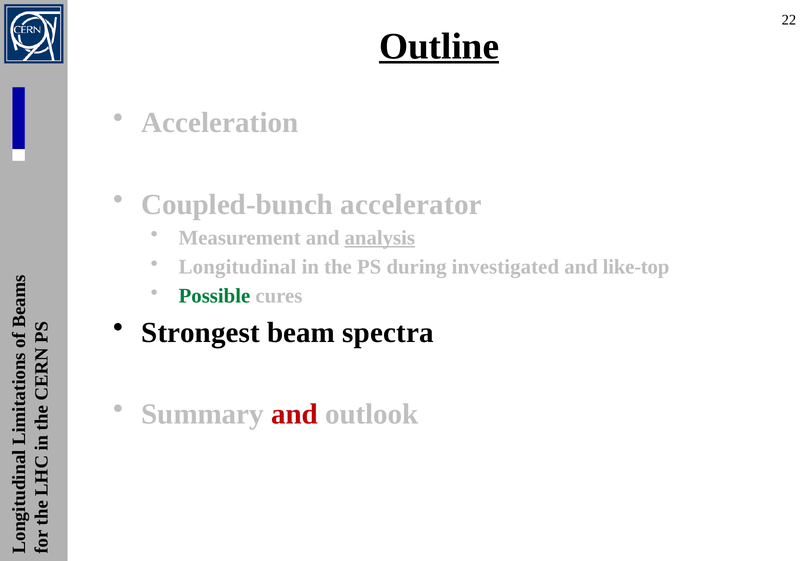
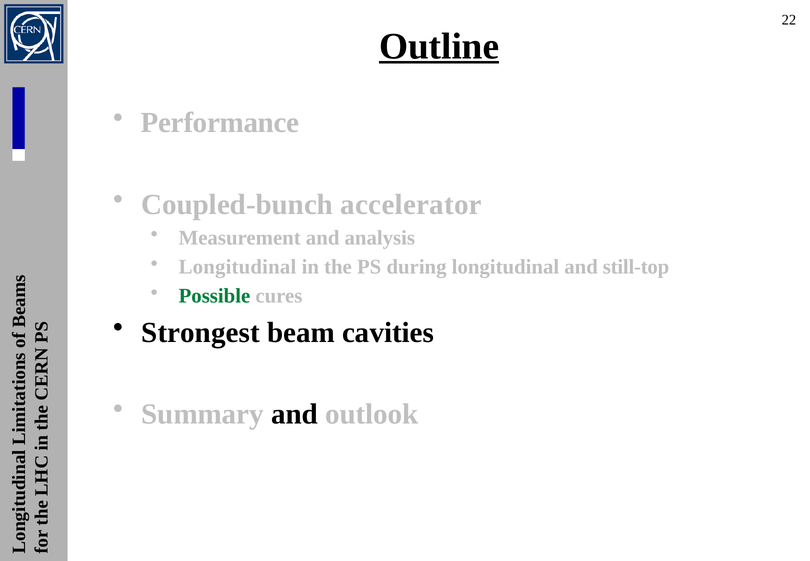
Acceleration: Acceleration -> Performance (220, 123)
analysis underline: present -> none (380, 238)
during investigated: investigated -> longitudinal (505, 267)
like-top: like-top -> still-top (636, 267)
spectra: spectra -> cavities (388, 332)
and colour: red -> black (294, 414)
